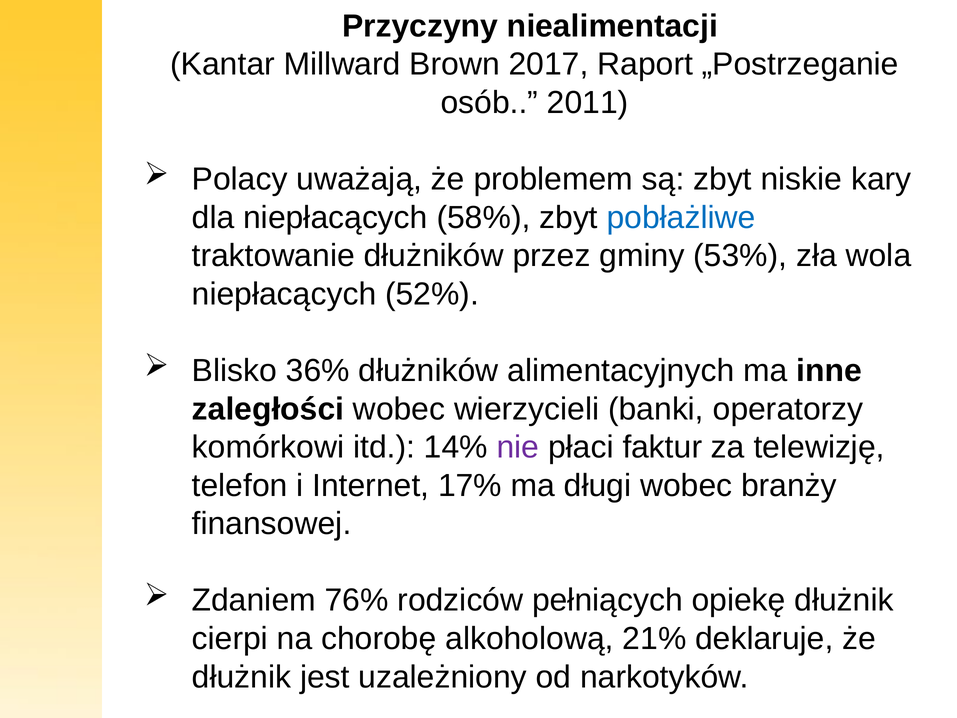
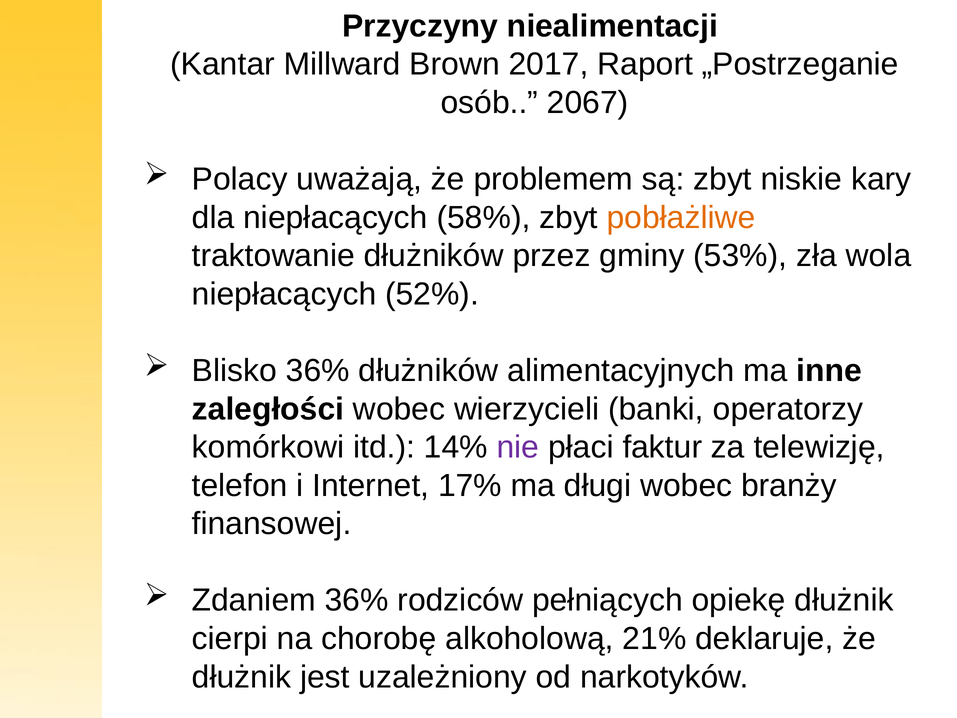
2011: 2011 -> 2067 (588, 103)
pobłażliwe colour: blue -> orange (681, 217)
Zdaniem 76%: 76% -> 36% (357, 600)
